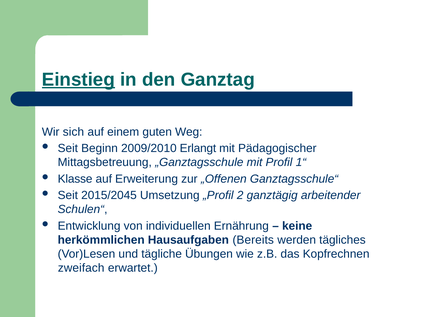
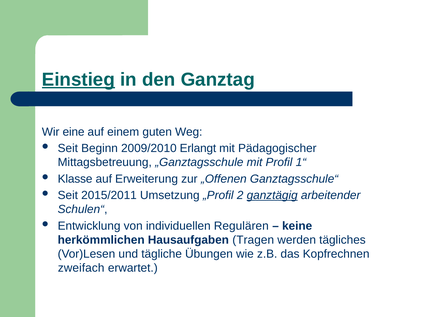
sich: sich -> eine (74, 132)
2015/2045: 2015/2045 -> 2015/2011 (109, 195)
ganztägig underline: none -> present (272, 195)
Ernährung: Ernährung -> Regulären (241, 226)
Bereits: Bereits -> Tragen (253, 240)
